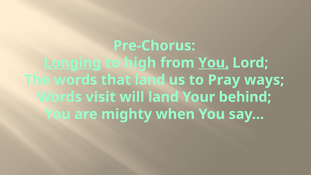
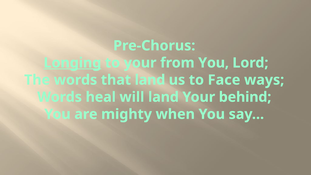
to high: high -> your (140, 63)
You underline: present -> none (214, 63)
Pray: Pray -> Face (224, 80)
visit: visit -> heal (101, 97)
